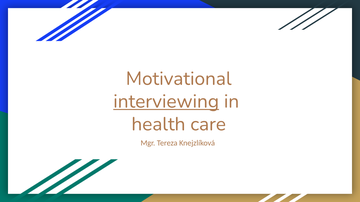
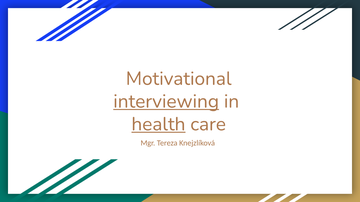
health underline: none -> present (158, 124)
